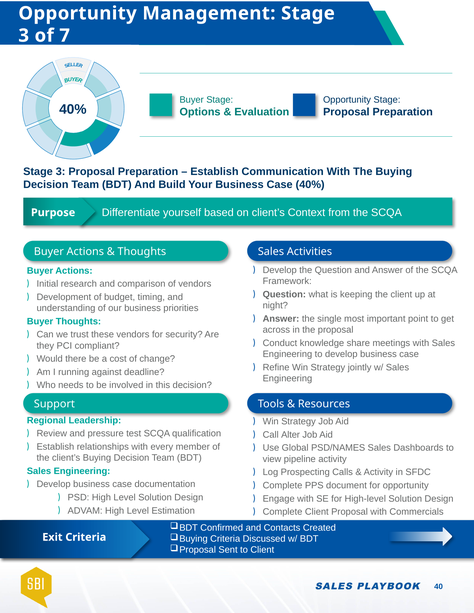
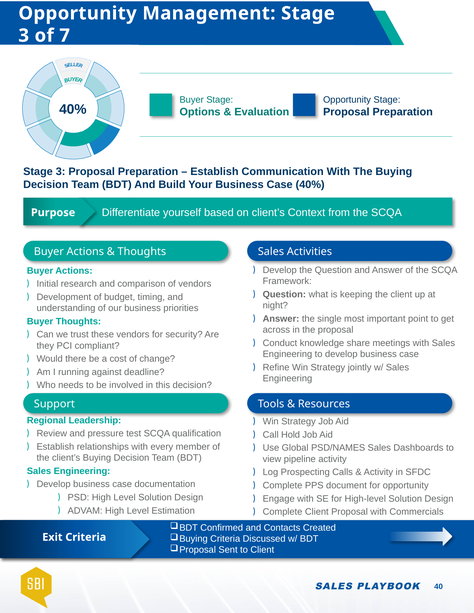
Alter: Alter -> Hold (291, 435)
